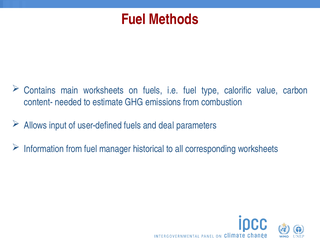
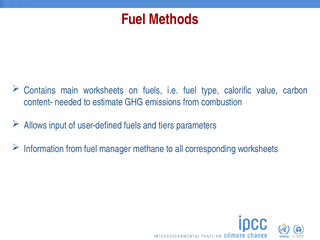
deal: deal -> tiers (166, 126)
historical: historical -> methane (149, 149)
